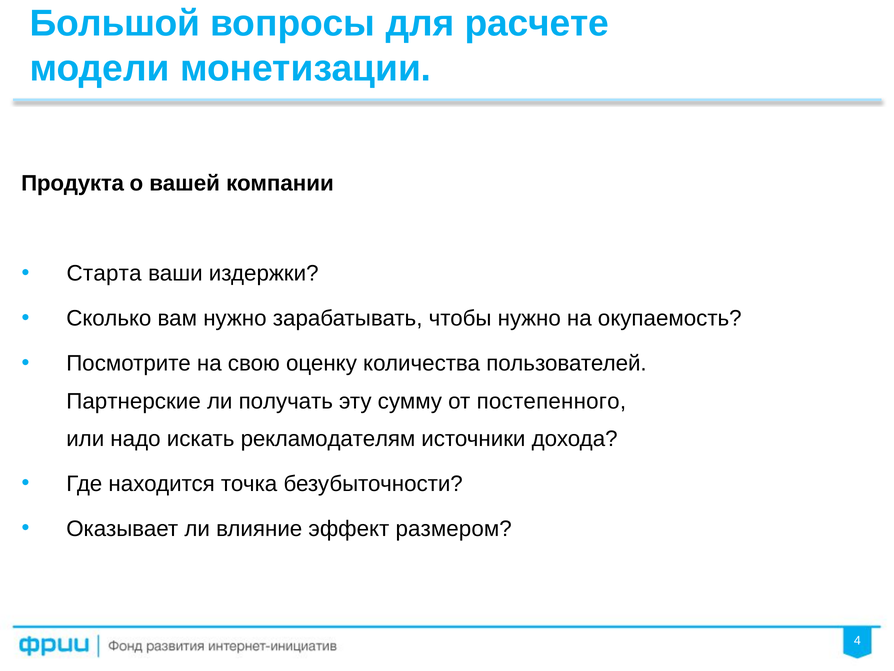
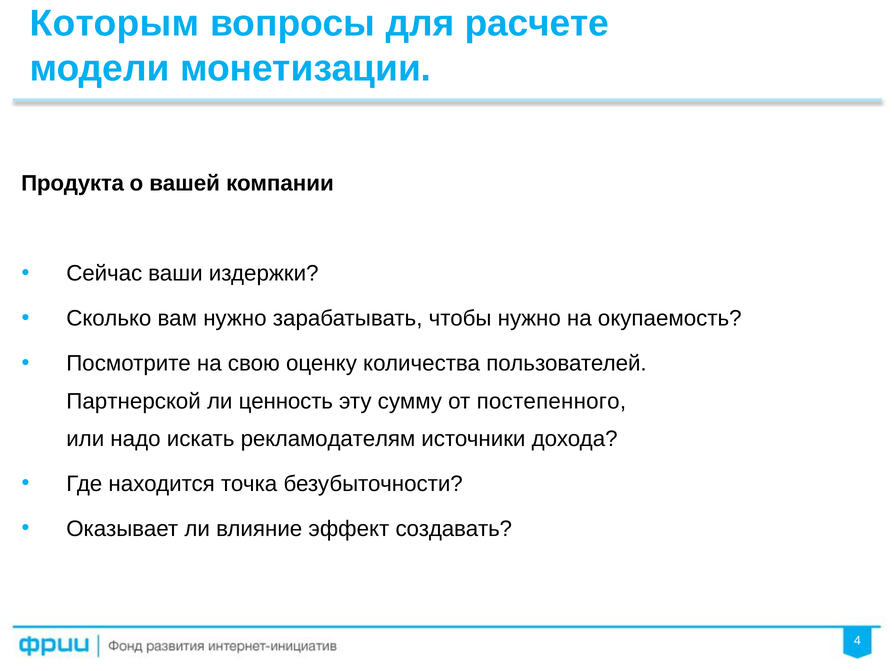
Большой: Большой -> Которым (115, 23)
Старта: Старта -> Сейчас (104, 273)
Партнерские: Партнерские -> Партнерской (134, 401)
получать: получать -> ценность (286, 401)
размером: размером -> создавать (454, 528)
